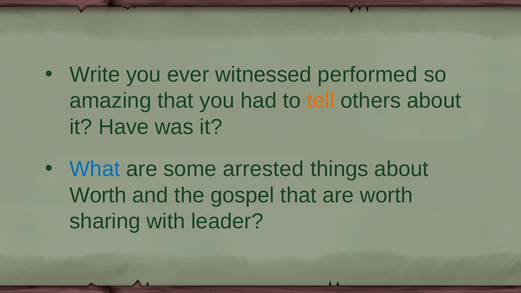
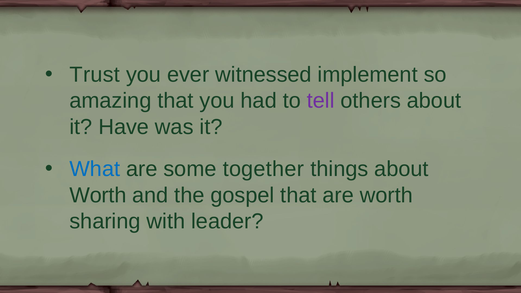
Write: Write -> Trust (95, 75)
performed: performed -> implement (368, 75)
tell colour: orange -> purple (321, 101)
arrested: arrested -> together (263, 169)
